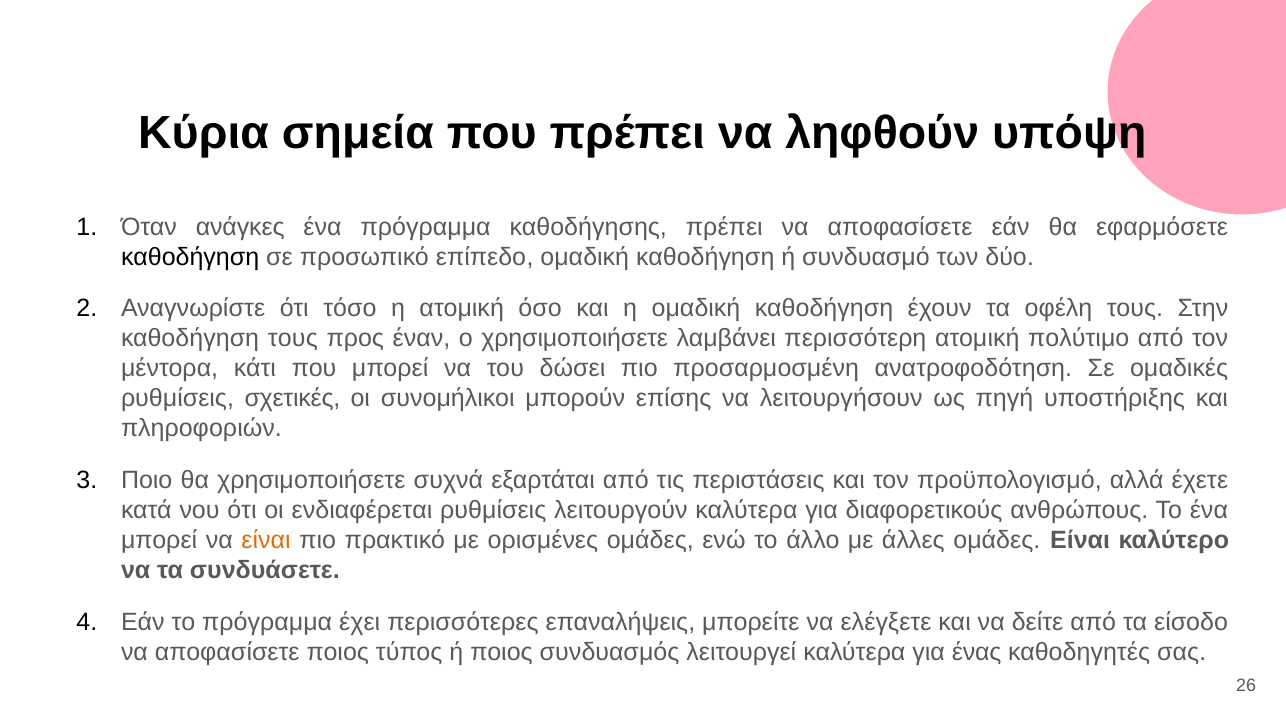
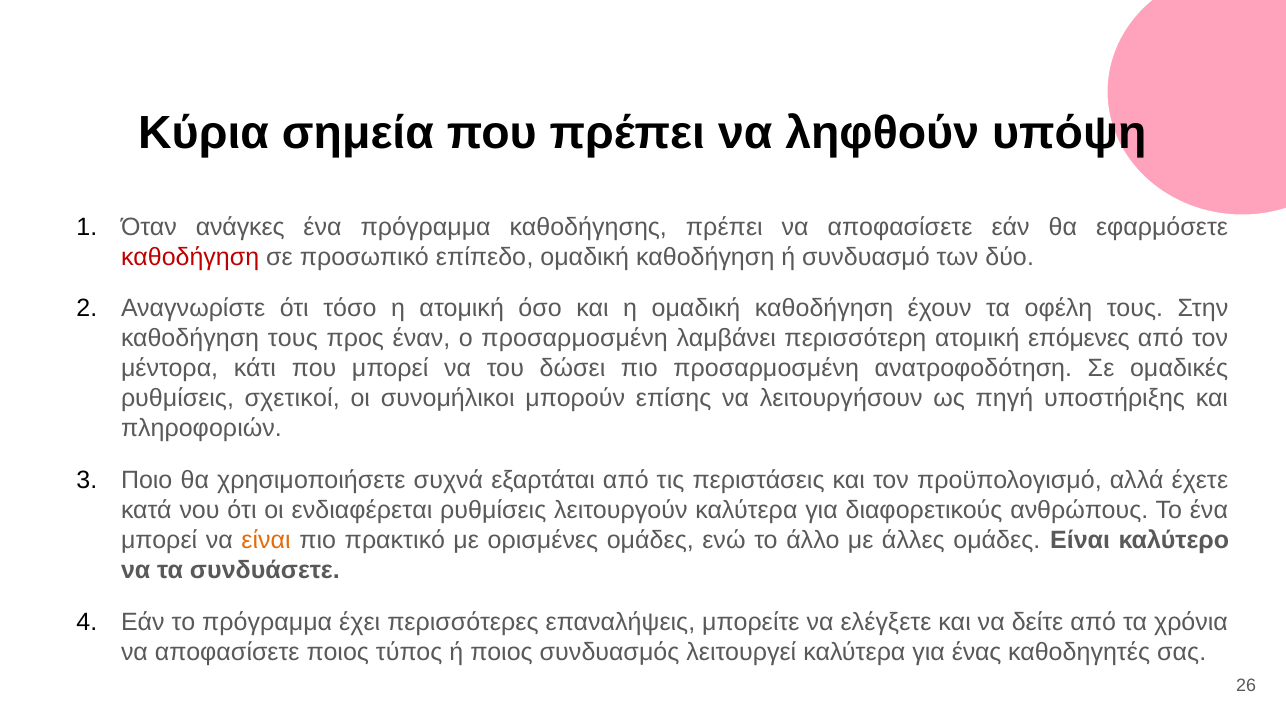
καθοδήγηση colour: black -> red (190, 257)
ο χρησιμοποιήσετε: χρησιμοποιήσετε -> προσαρμοσμένη (575, 338)
πολύτιμο: πολύτιμο -> επόμενες (1079, 338)
σχετικές: σχετικές -> σχετικοί (292, 398)
είσοδο: είσοδο -> χρόνια (1191, 621)
